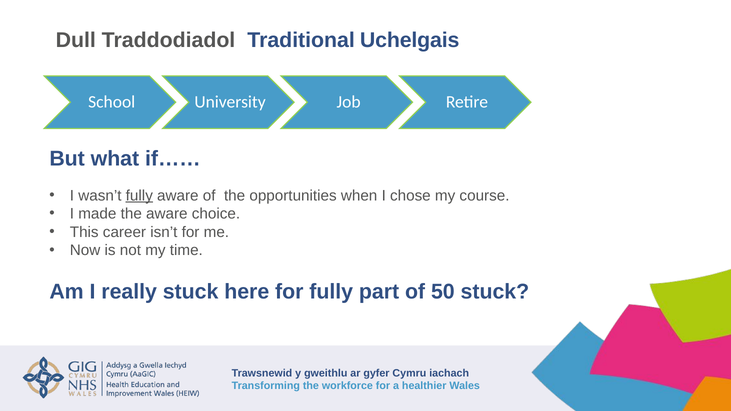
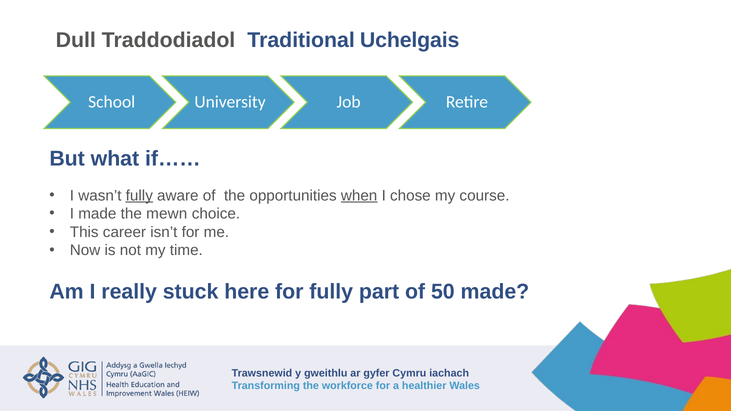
when underline: none -> present (359, 196)
the aware: aware -> mewn (167, 214)
50 stuck: stuck -> made (495, 292)
